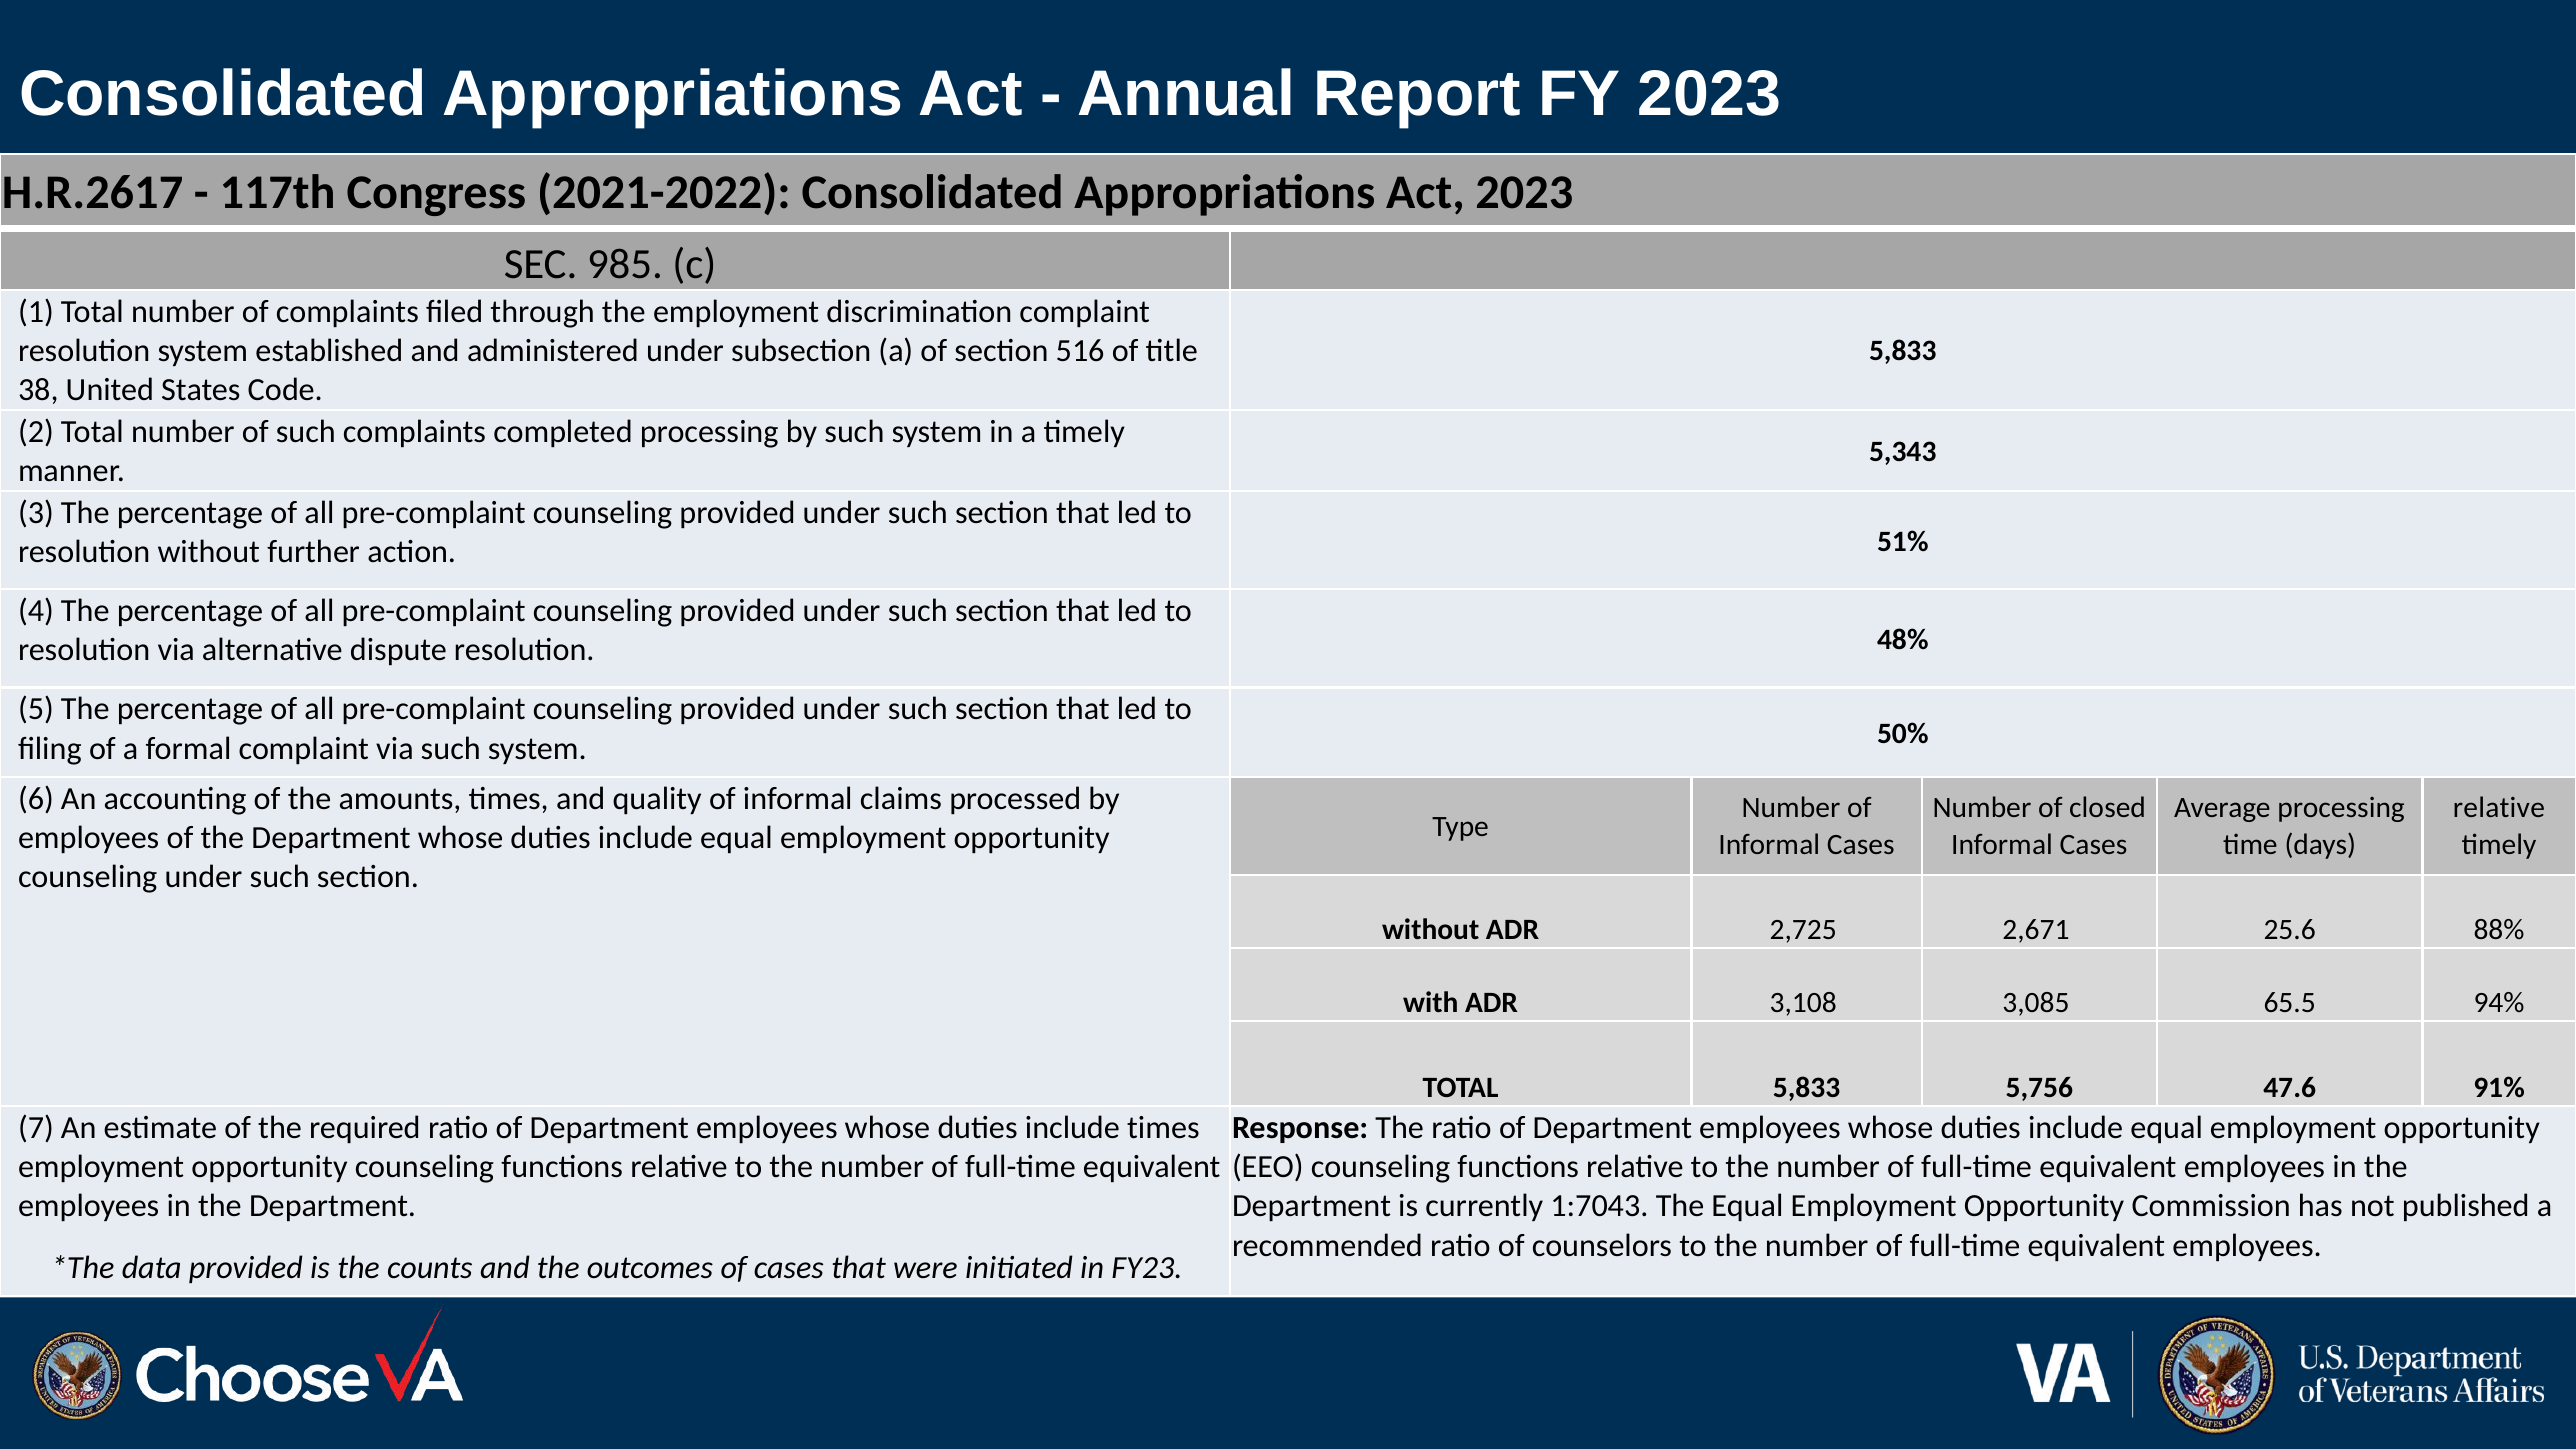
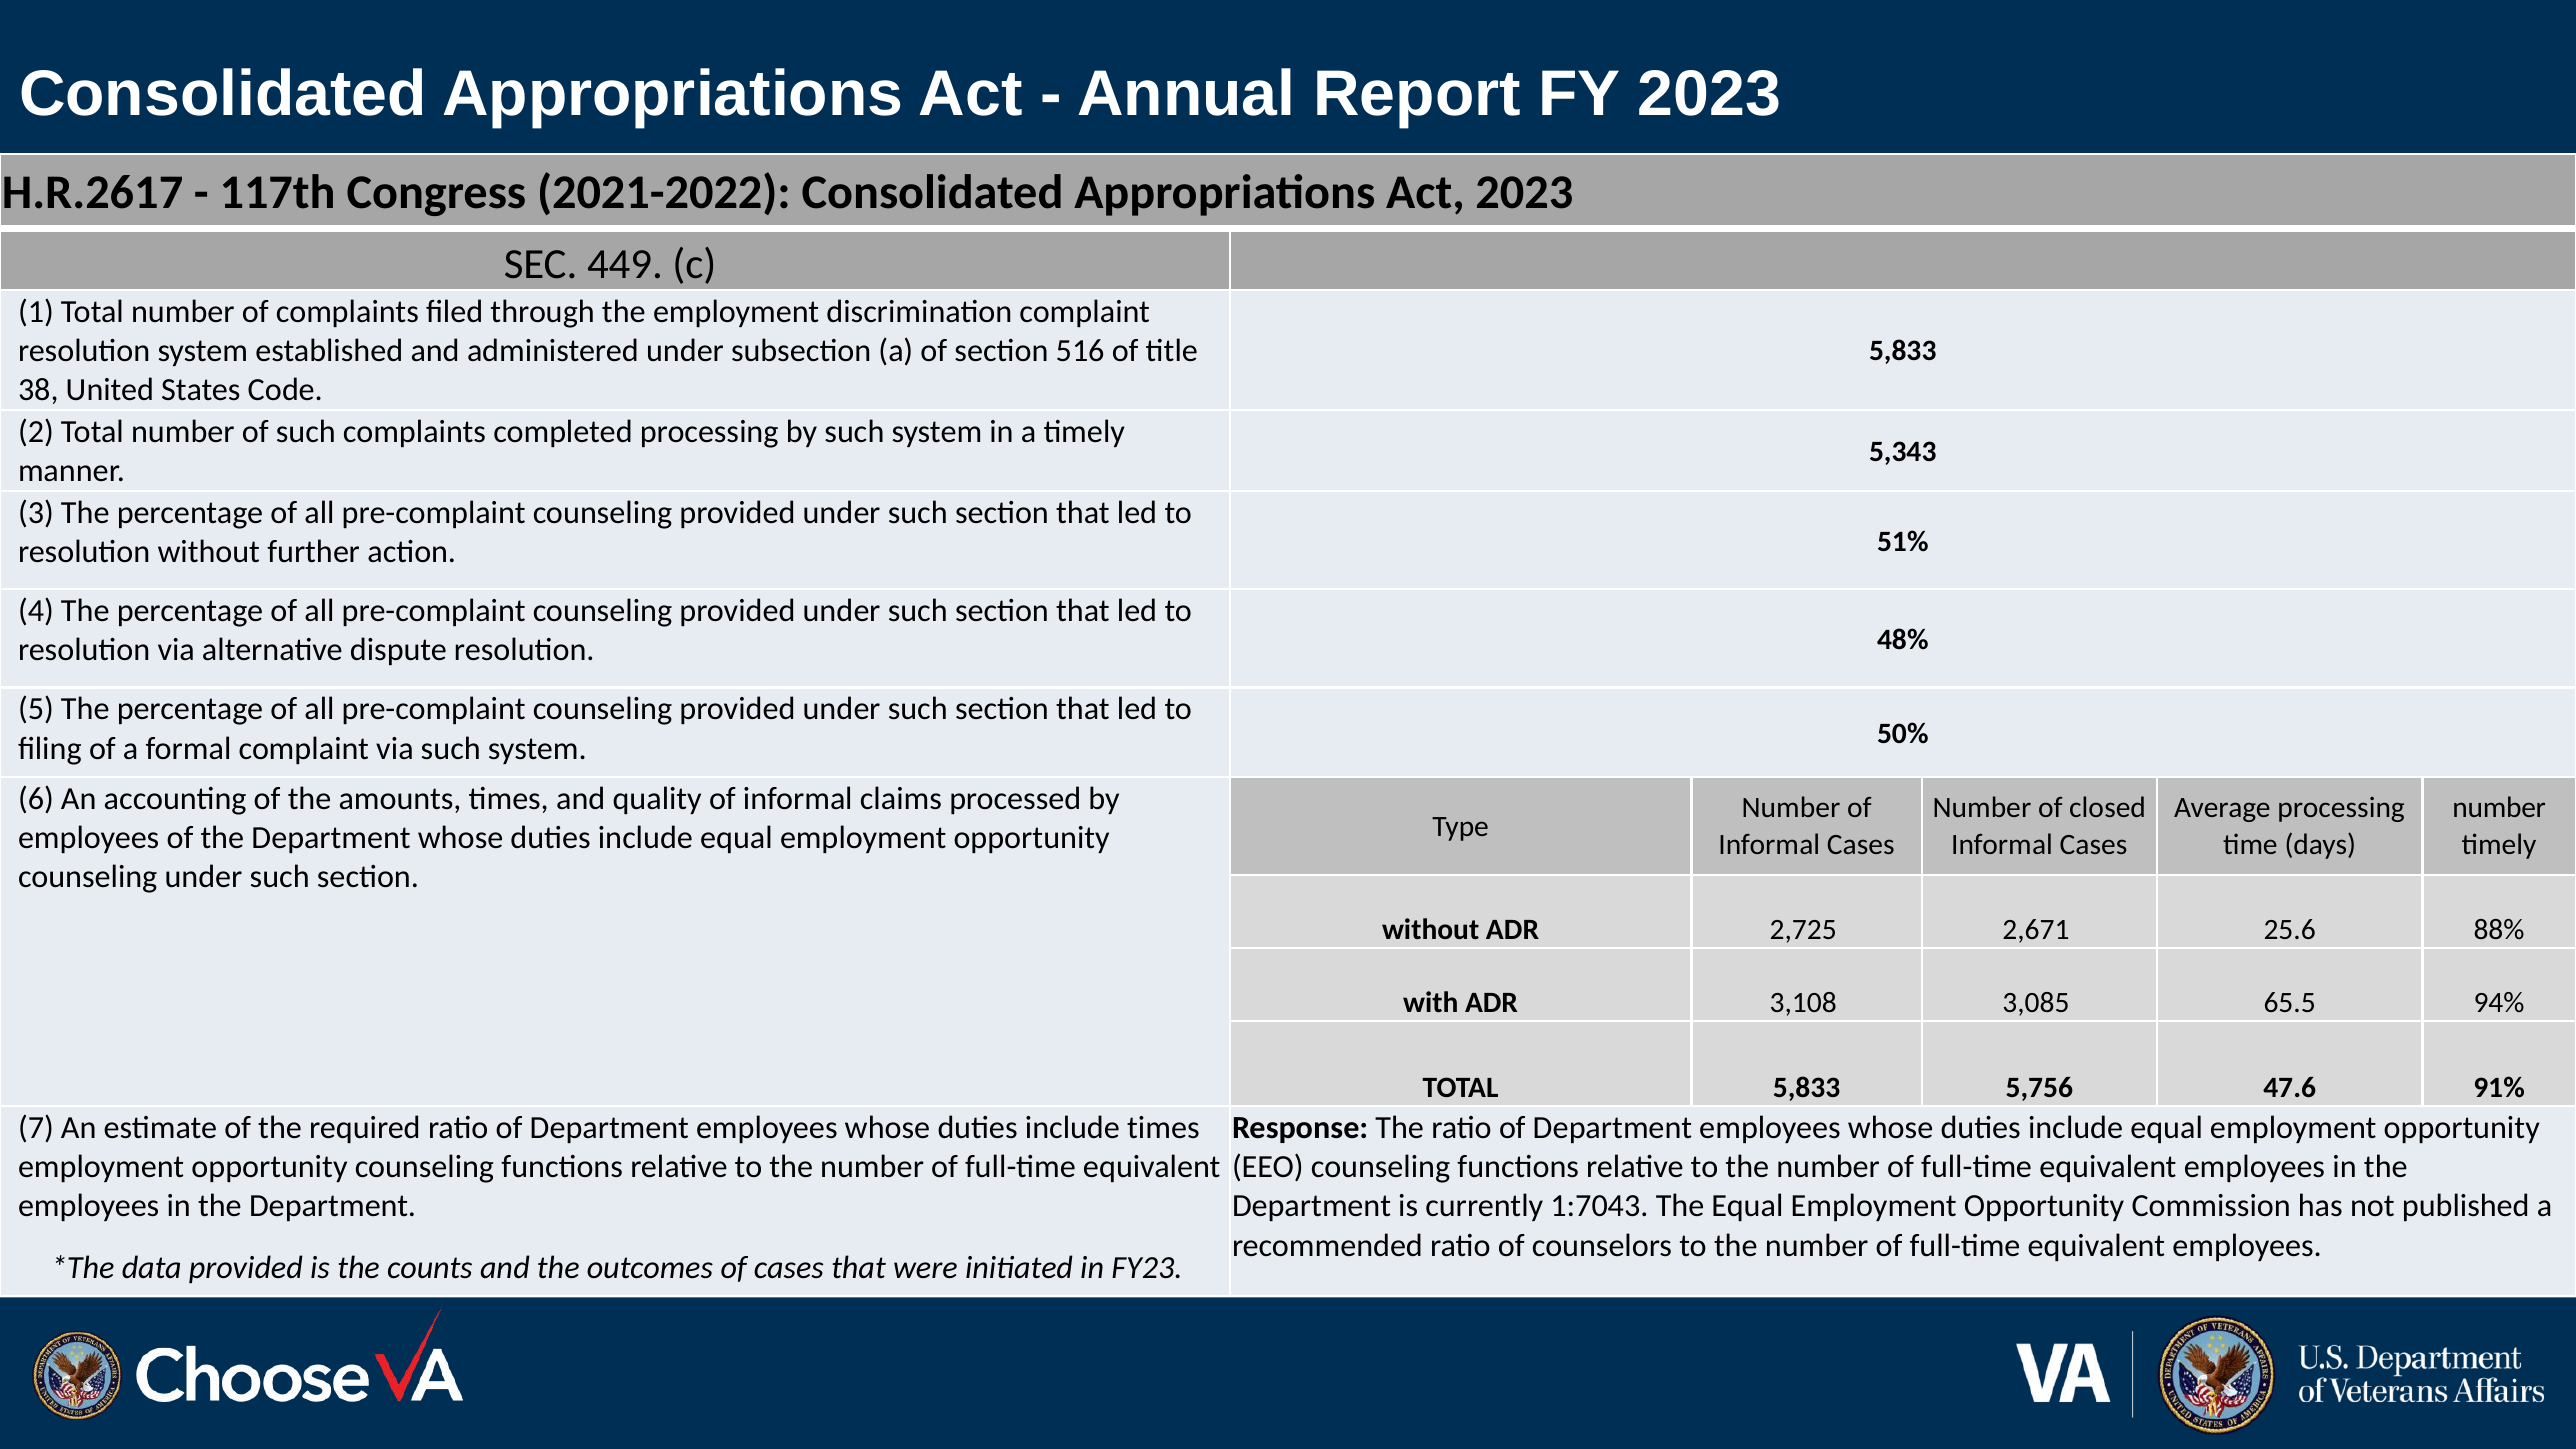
985: 985 -> 449 (625, 264)
relative: relative -> number (2499, 808)
